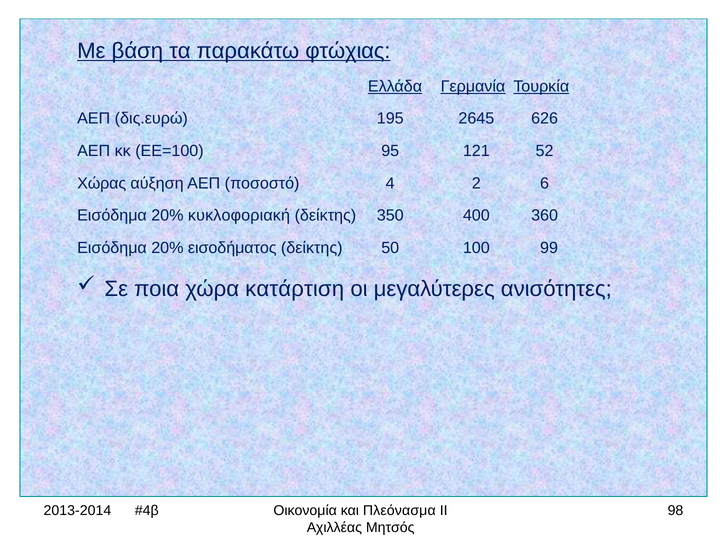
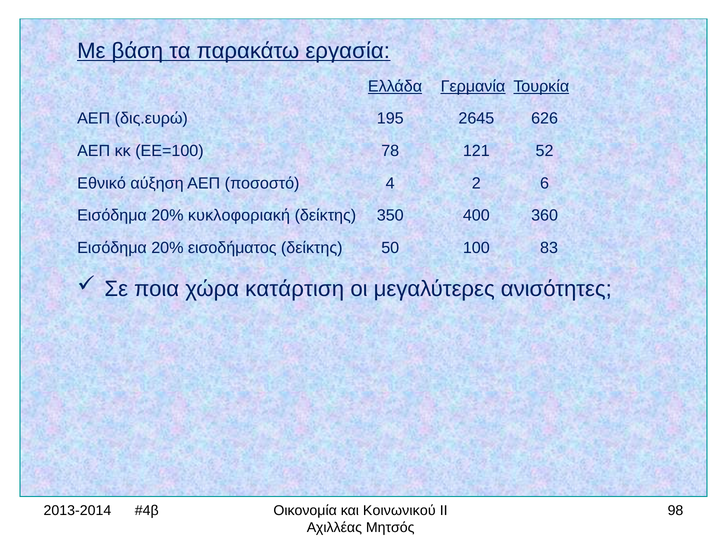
φτώχιας: φτώχιας -> εργασία (348, 51)
95: 95 -> 78 (390, 151)
Χώρας: Χώρας -> Εθνικό (102, 183)
99: 99 -> 83 (549, 248)
Πλεόνασμα: Πλεόνασμα -> Κοινωνικού (399, 510)
